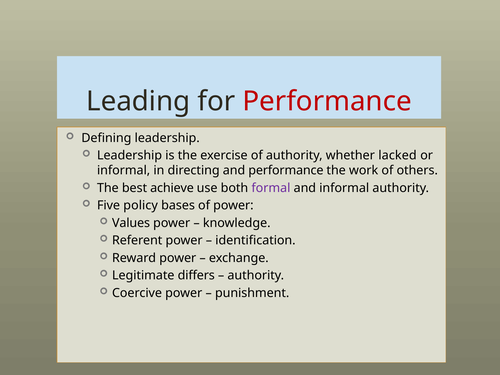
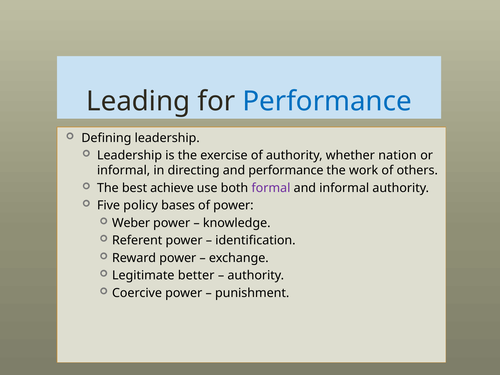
Performance colour: red -> blue (327, 101)
lacked: lacked -> nation (397, 155)
Values: Values -> Weber (131, 223)
differs: differs -> better (196, 275)
